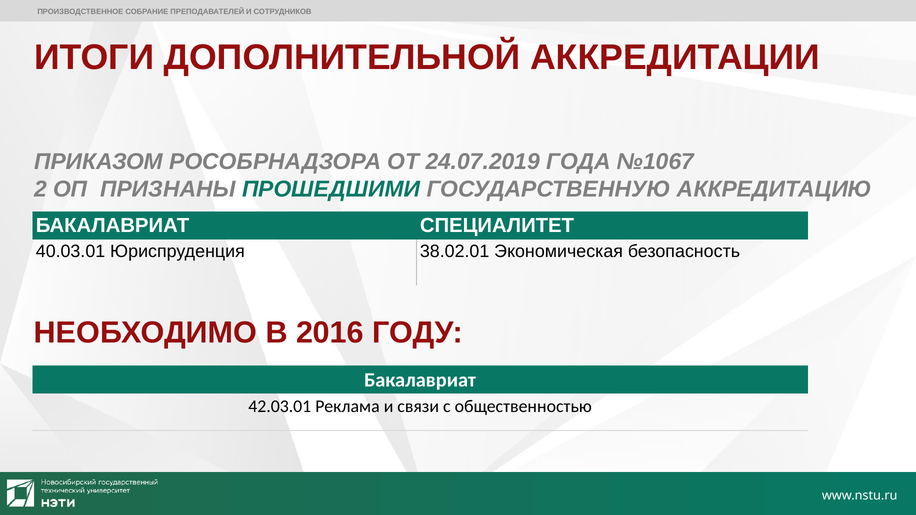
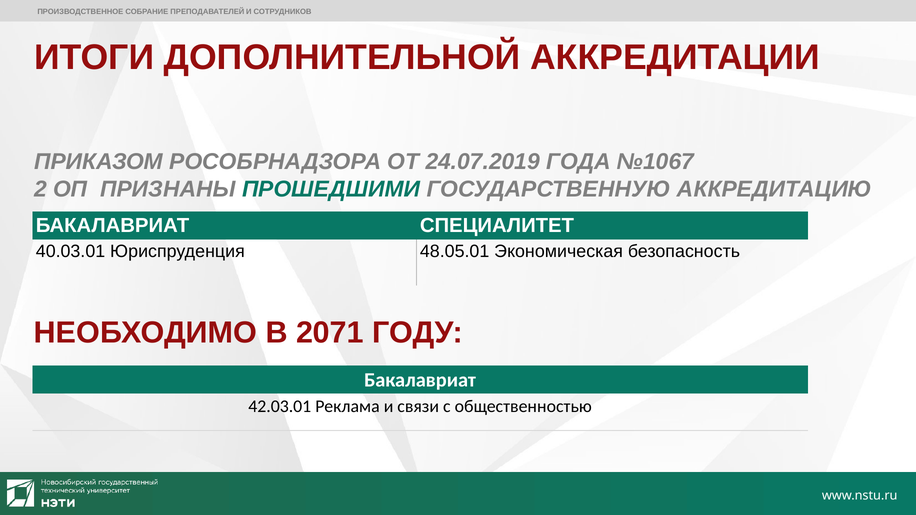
38.02.01: 38.02.01 -> 48.05.01 (455, 251)
2016: 2016 -> 2071 (330, 333)
